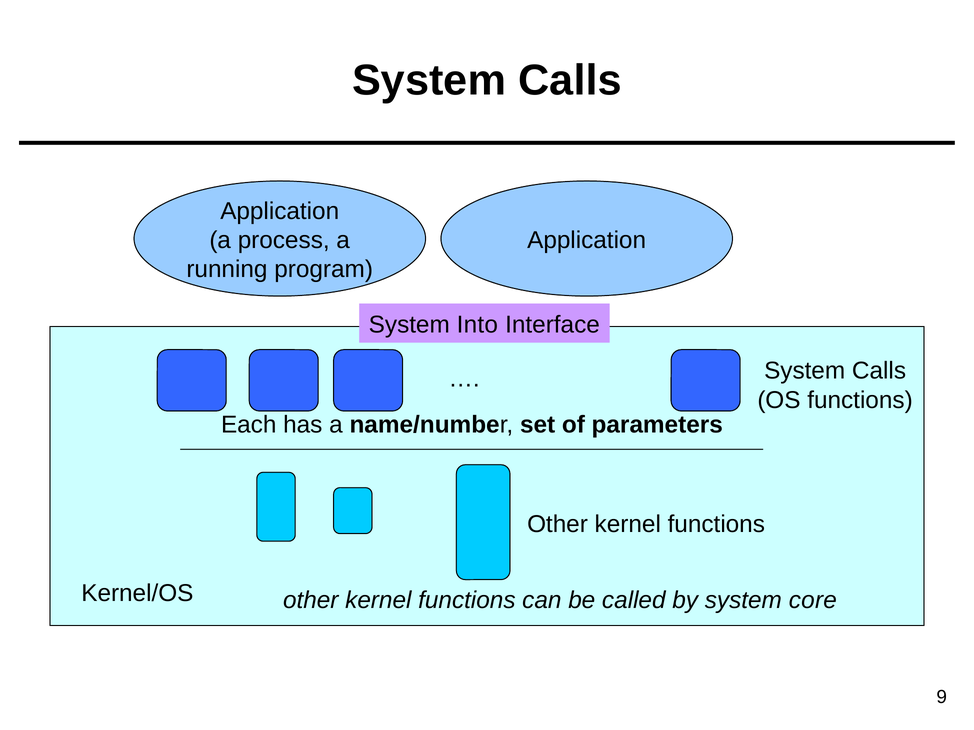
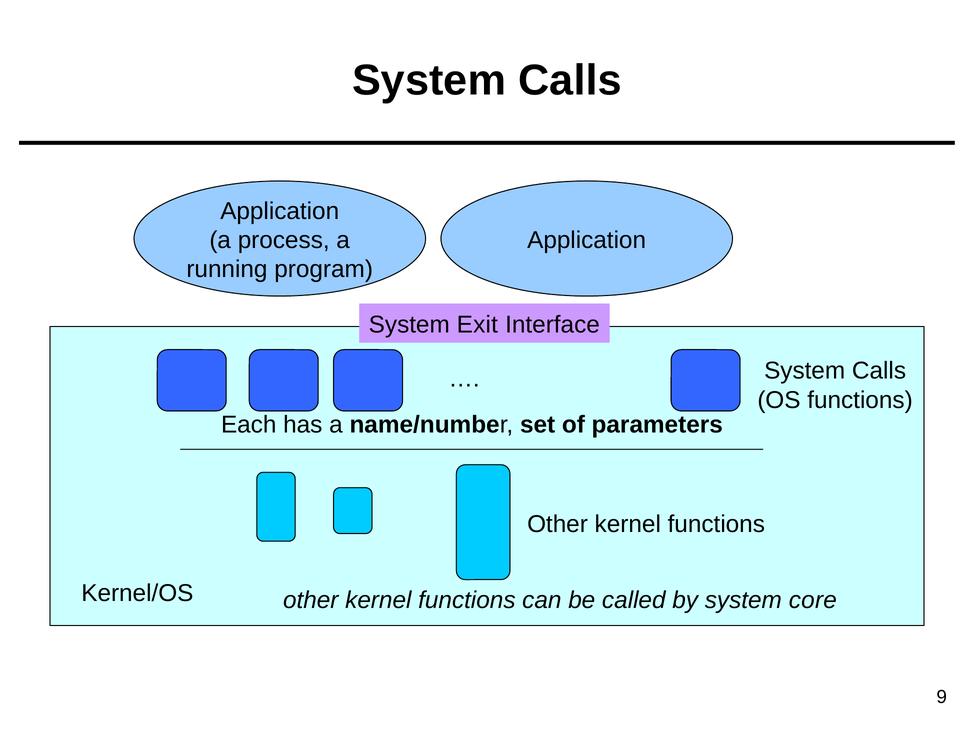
Into: Into -> Exit (477, 325)
